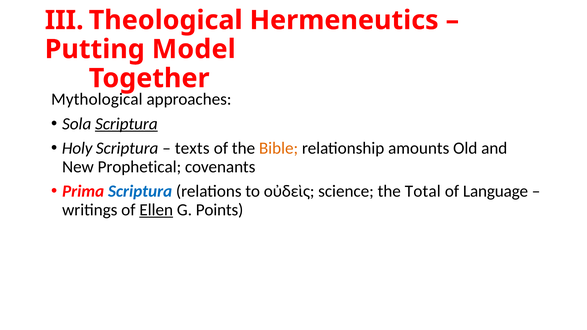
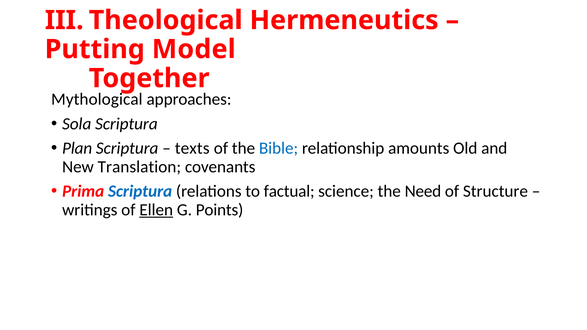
Scriptura underline: present -> none (126, 124)
Holy: Holy -> Plan (77, 148)
Bible colour: orange -> blue (279, 148)
Prophetical: Prophetical -> Translation (139, 167)
οὐδεὶς: οὐδεὶς -> factual (289, 191)
Total: Total -> Need (423, 191)
Language: Language -> Structure (495, 191)
